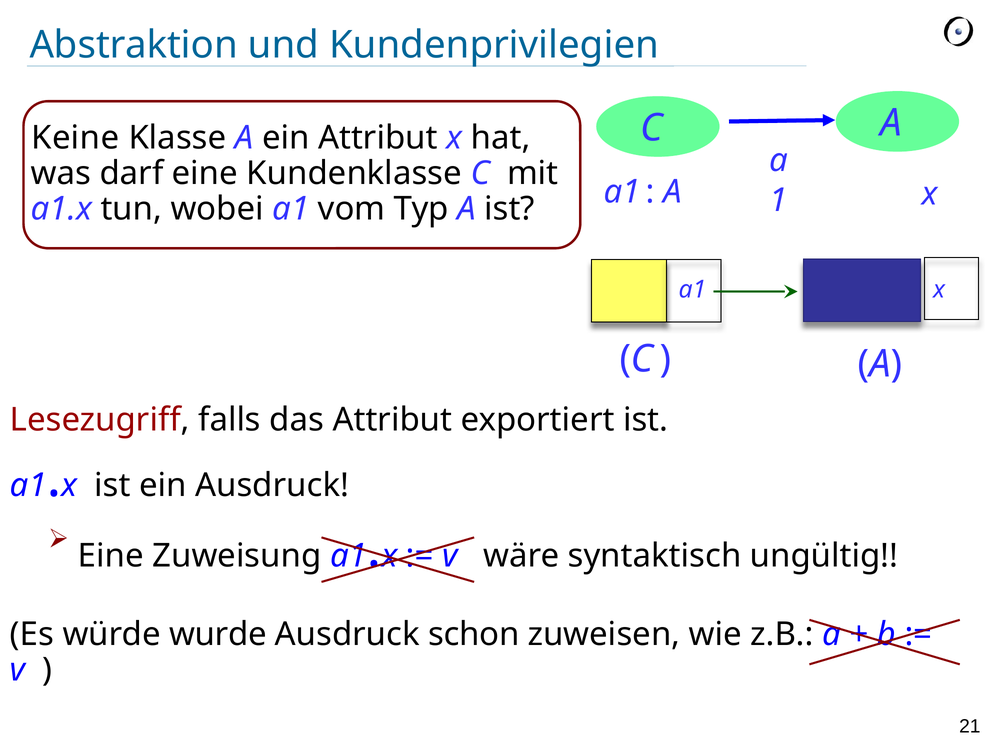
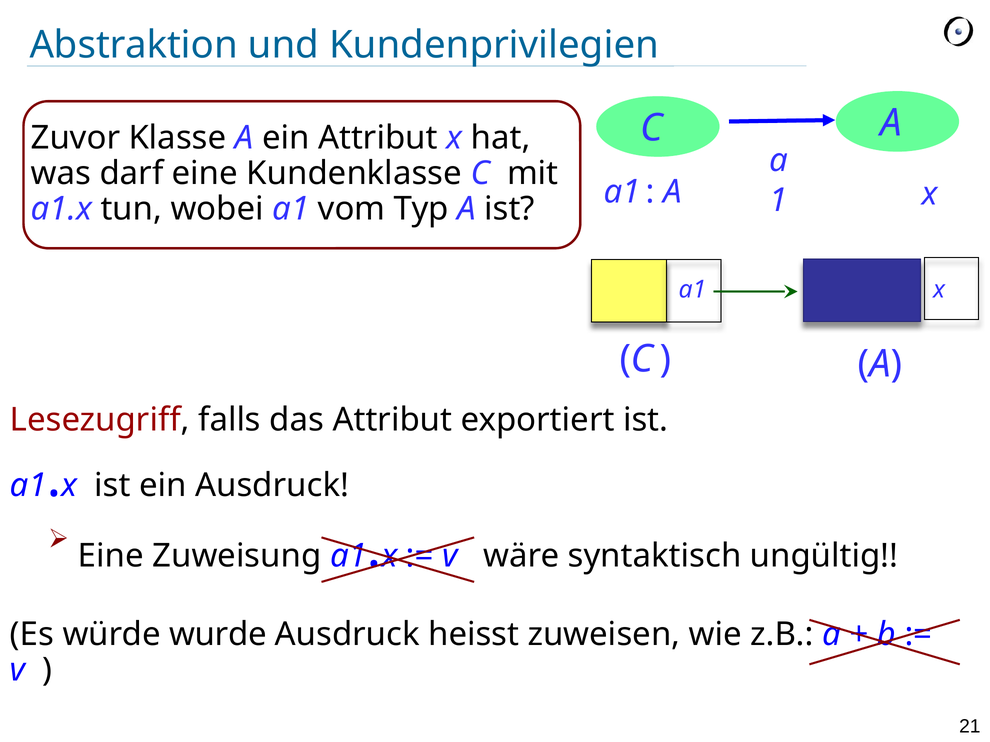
Keine: Keine -> Zuvor (75, 138)
schon: schon -> heisst (474, 635)
